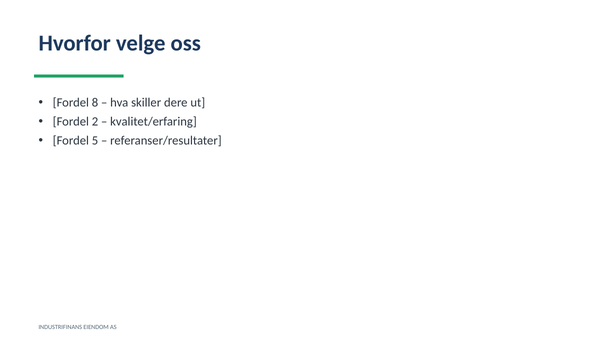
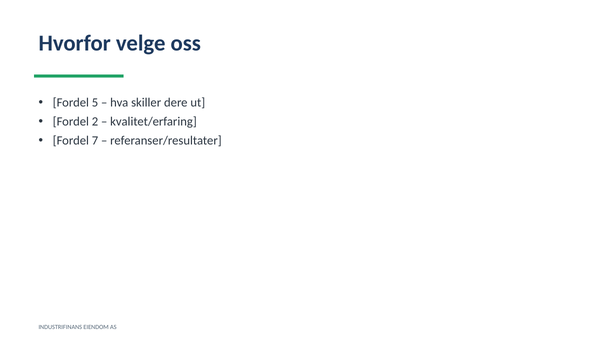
8: 8 -> 5 (95, 103)
5: 5 -> 7 (95, 141)
